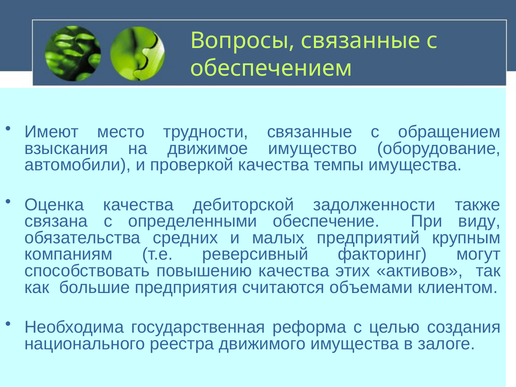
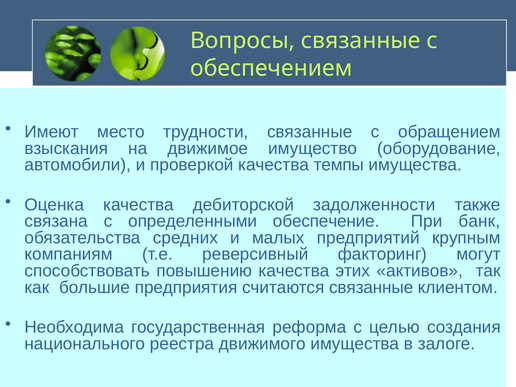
виду: виду -> банк (479, 221)
считаются объемами: объемами -> связанные (371, 287)
